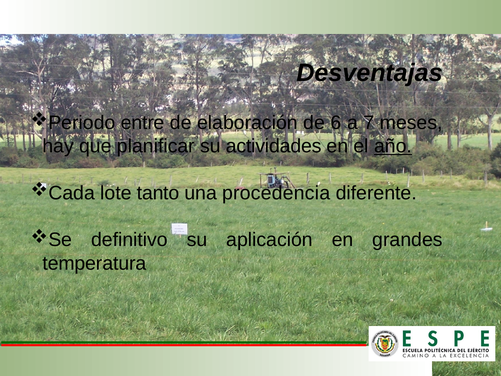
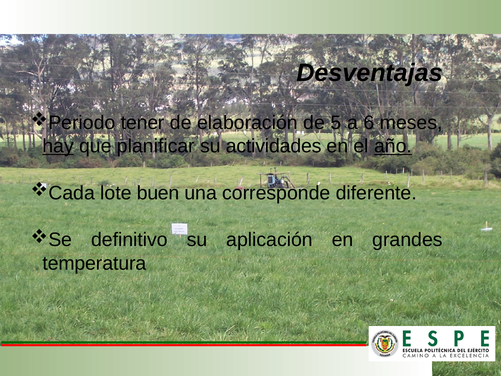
entre: entre -> tener (143, 123)
6: 6 -> 5 (336, 123)
7: 7 -> 6 (369, 123)
hay underline: none -> present (58, 146)
tanto: tanto -> buen (158, 193)
procedencia: procedencia -> corresponde (276, 193)
